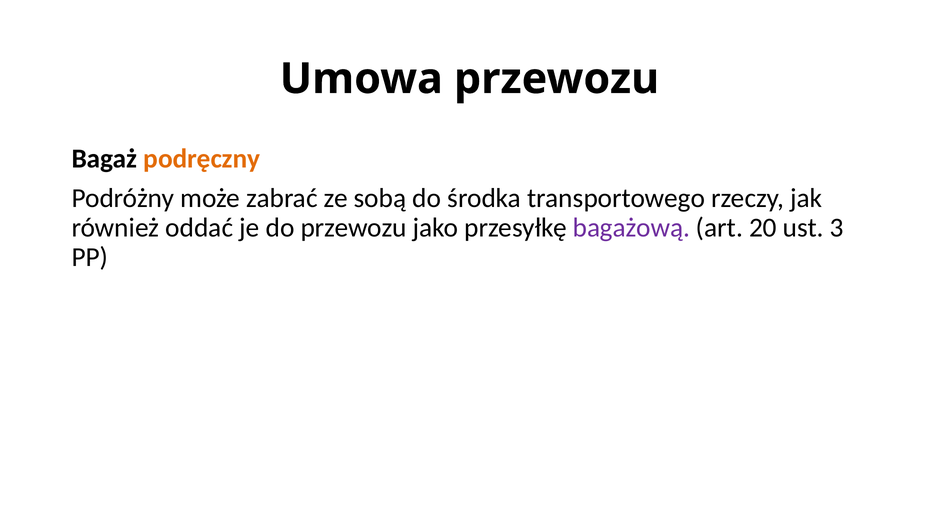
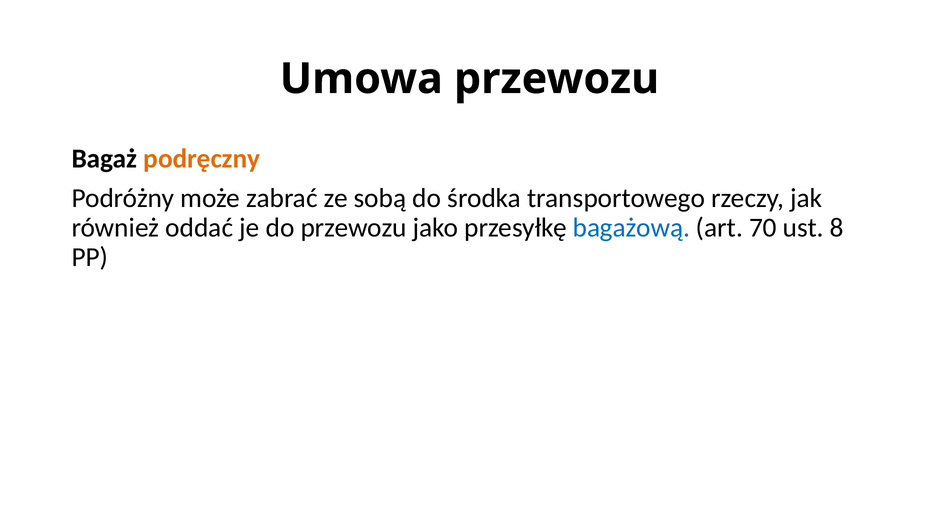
bagażową colour: purple -> blue (631, 228)
20: 20 -> 70 (763, 228)
3: 3 -> 8 (837, 228)
